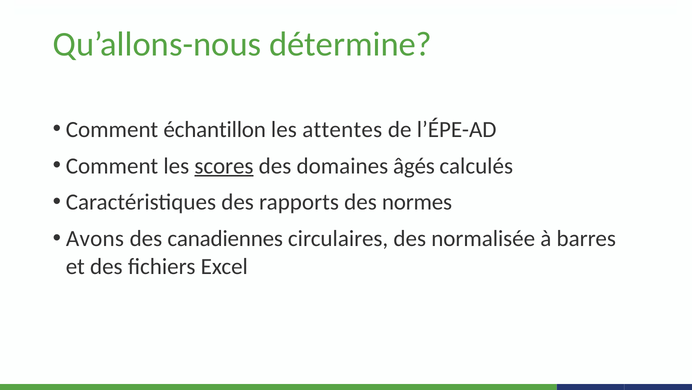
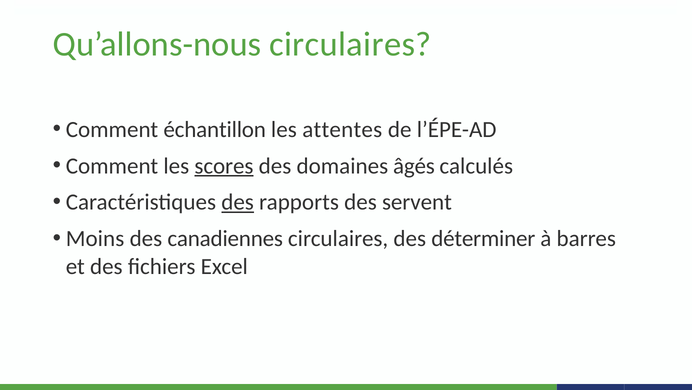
Qu’allons-nous détermine: détermine -> circulaires (350, 44)
des underline: none -> present (238, 202)
normes: normes -> servent (417, 202)
Avons: Avons -> Moins (95, 238)
normalisée: normalisée -> déterminer (483, 238)
